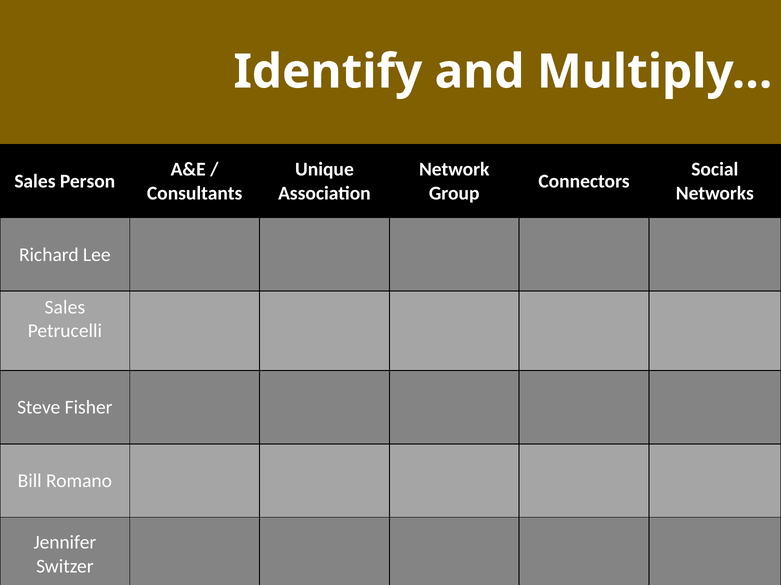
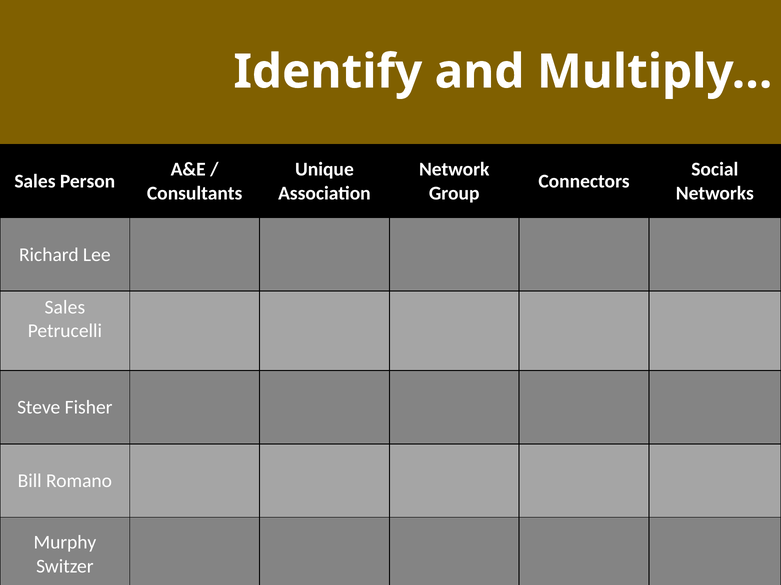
Jennifer: Jennifer -> Murphy (65, 543)
